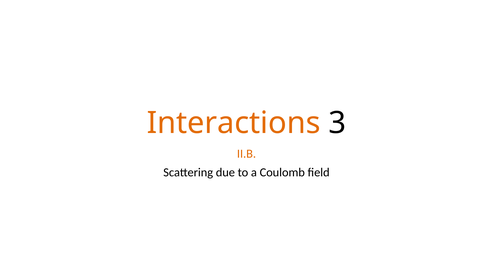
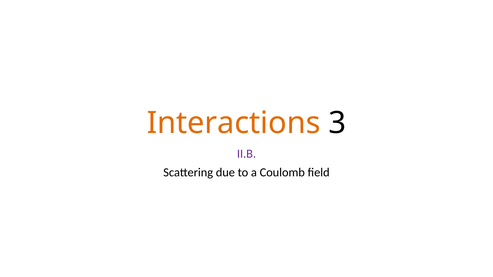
II.B colour: orange -> purple (246, 154)
